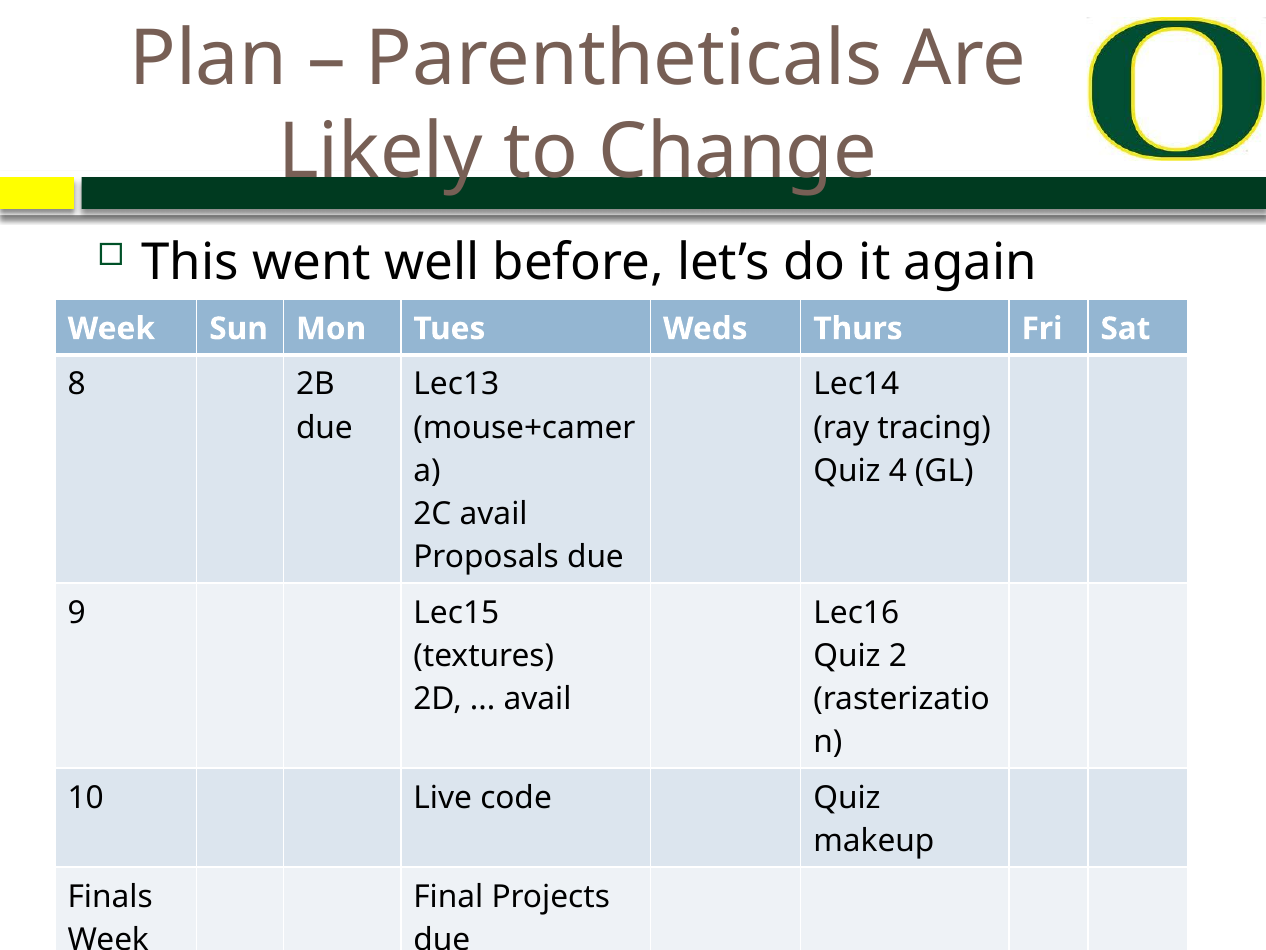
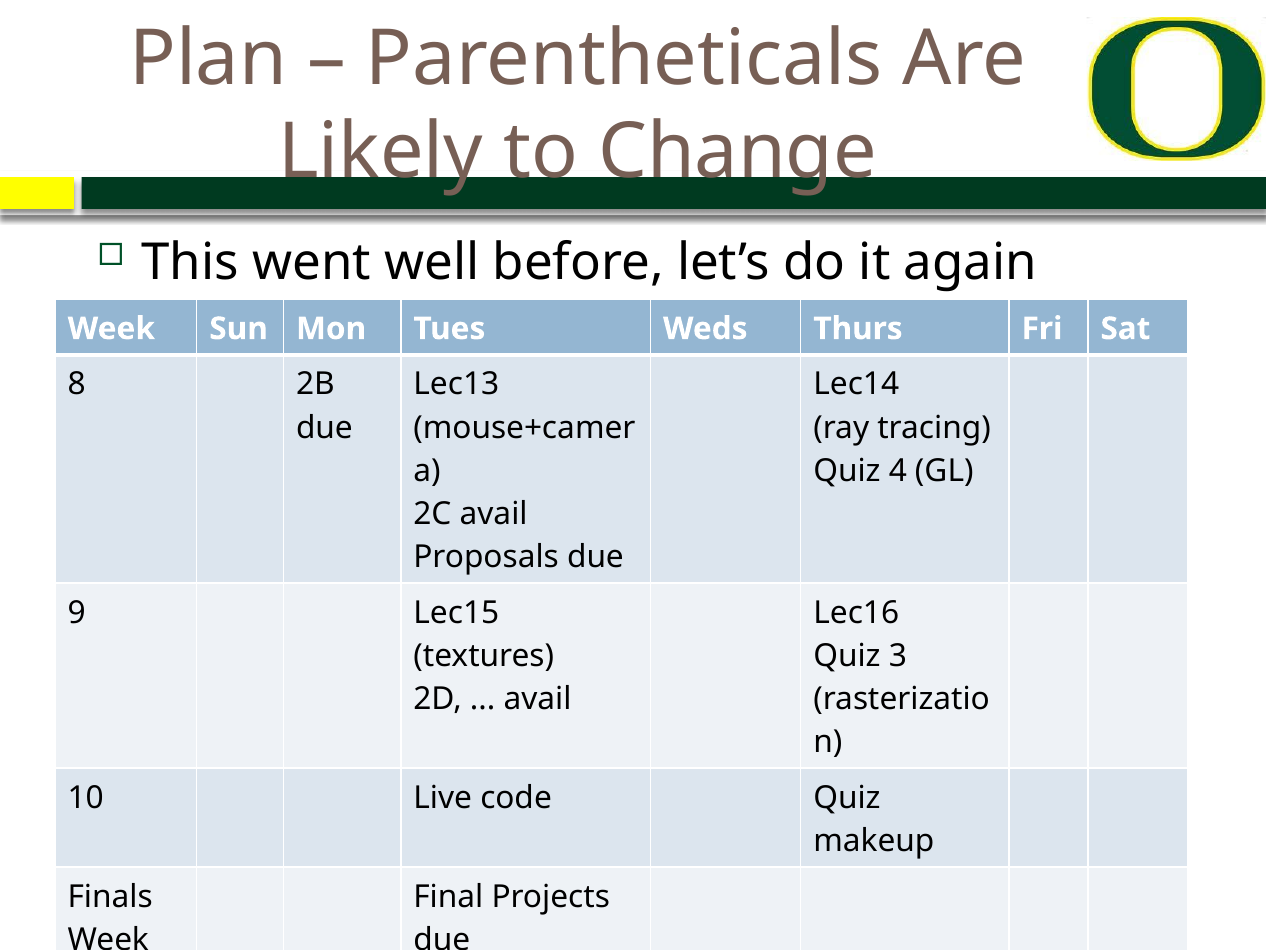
2: 2 -> 3 (898, 655)
